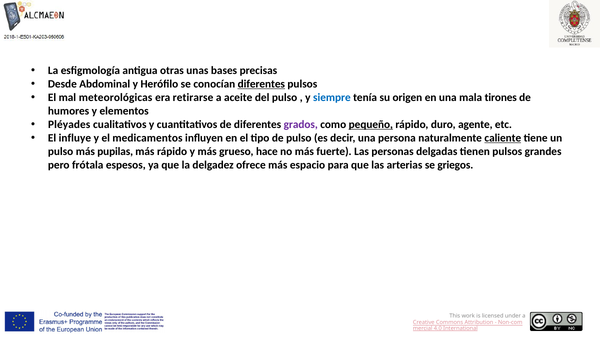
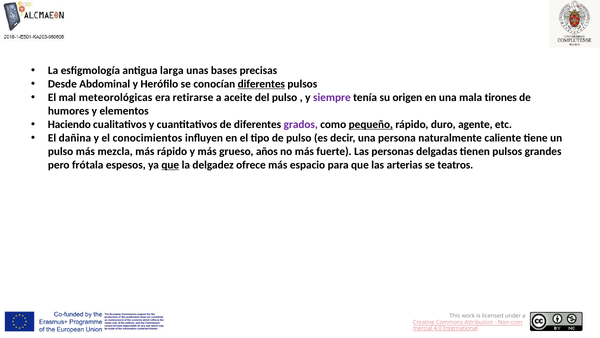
otras: otras -> larga (172, 70)
siempre colour: blue -> purple (332, 97)
Pléyades: Pléyades -> Haciendo (69, 124)
influye: influye -> dañina (75, 138)
medicamentos: medicamentos -> conocimientos (148, 138)
caliente underline: present -> none (503, 138)
pupilas: pupilas -> mezcla (115, 151)
hace: hace -> años (267, 151)
que underline: none -> present (170, 165)
griegos: griegos -> teatros (455, 165)
